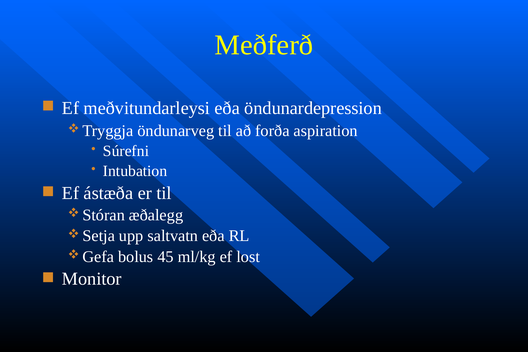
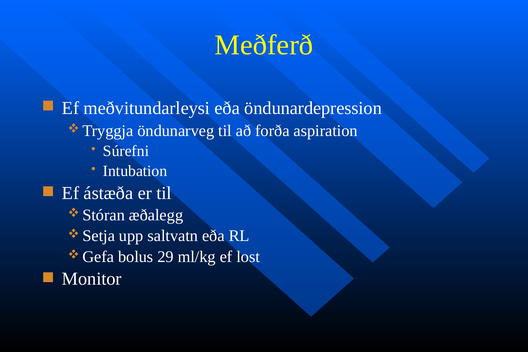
45: 45 -> 29 (166, 257)
